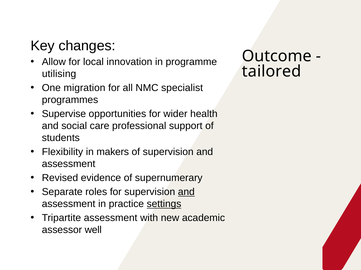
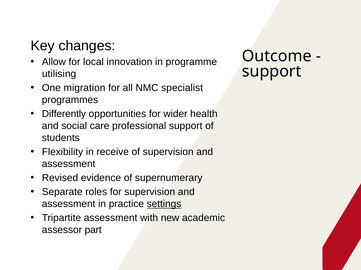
tailored: tailored -> support (272, 72)
Supervise: Supervise -> Differently (64, 114)
makers: makers -> receive (113, 152)
and underline: present -> none (186, 192)
well: well -> part (93, 231)
